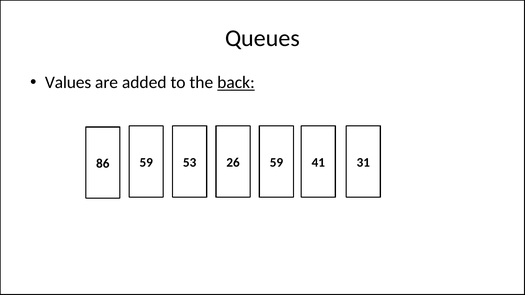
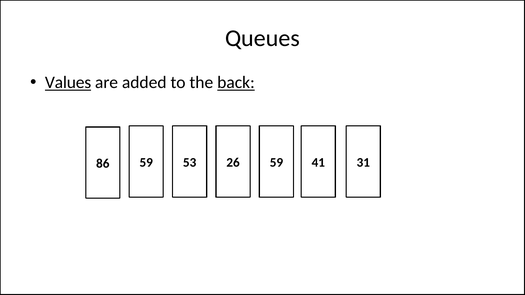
Values underline: none -> present (68, 83)
